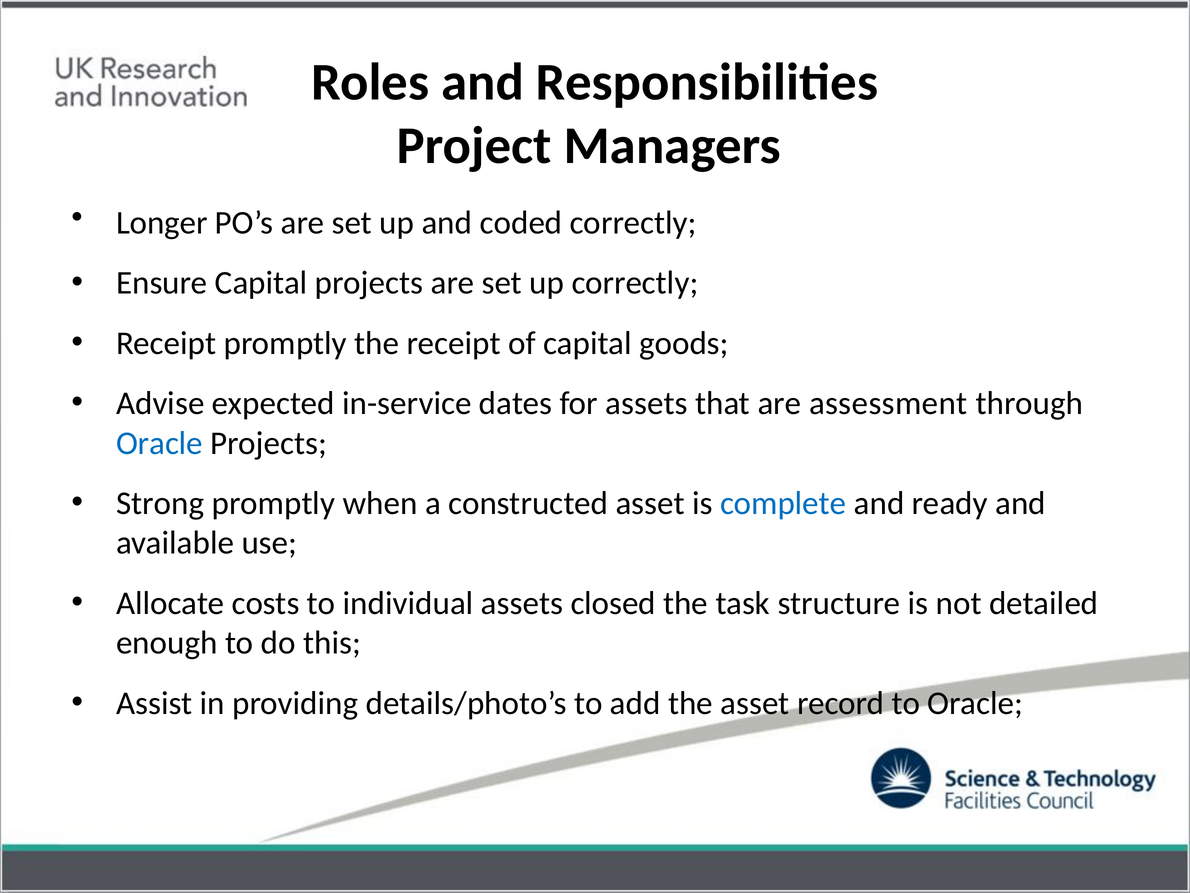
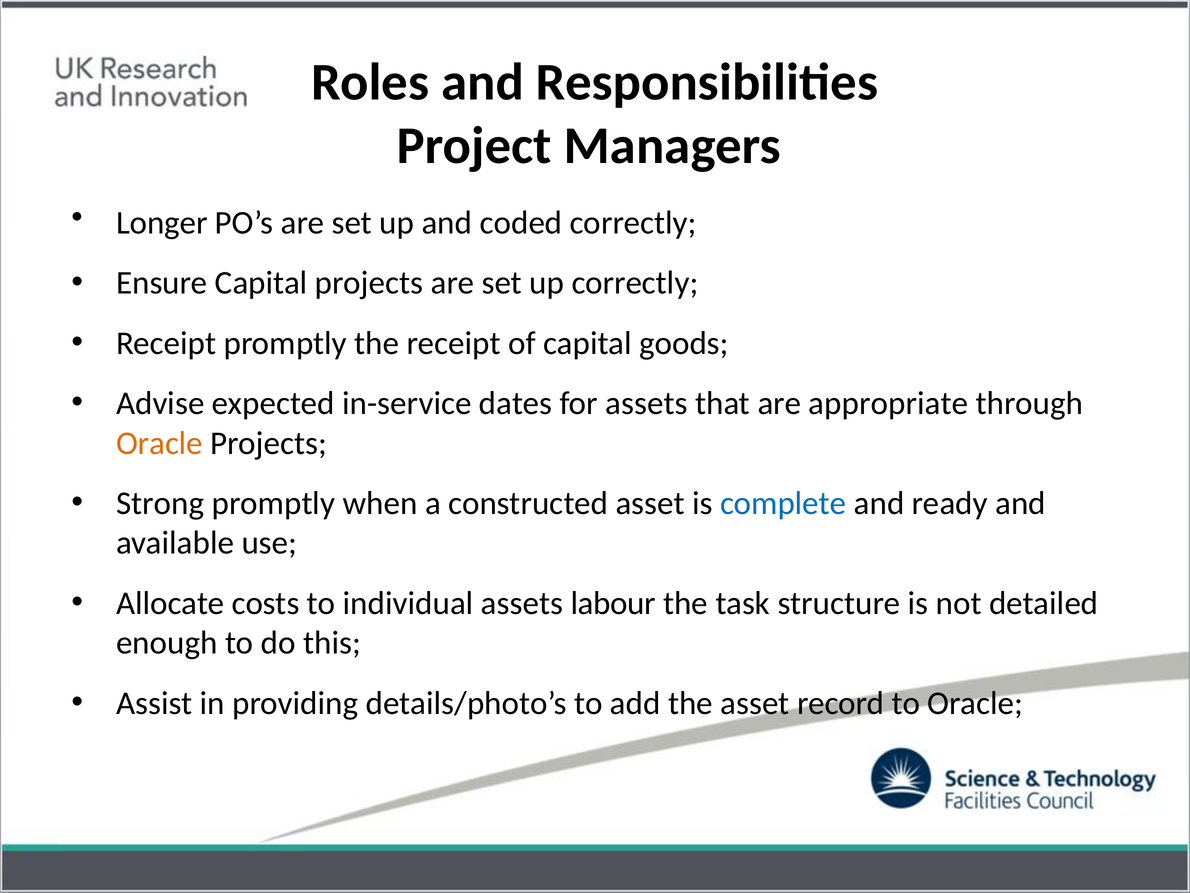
assessment: assessment -> appropriate (888, 403)
Oracle colour: blue -> orange (159, 443)
closed: closed -> labour (613, 603)
